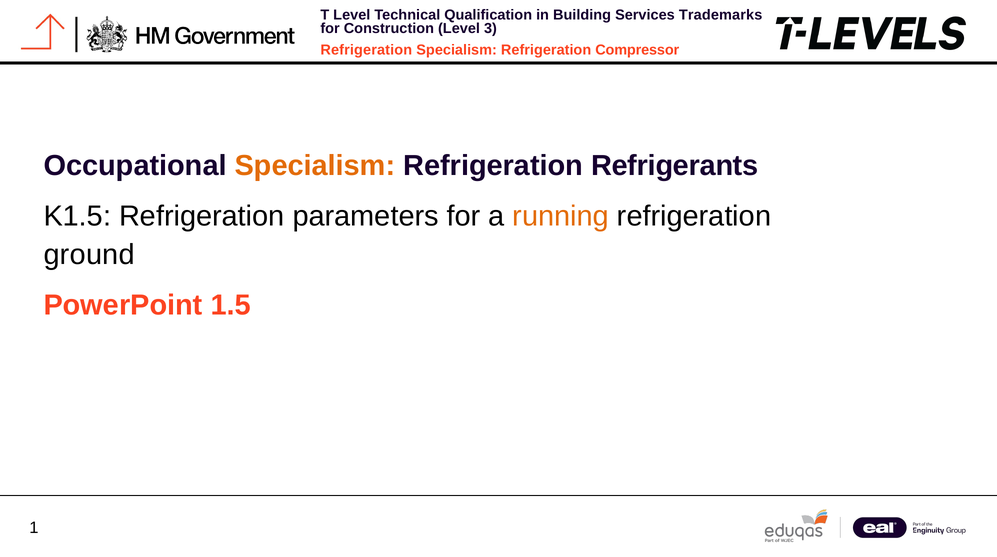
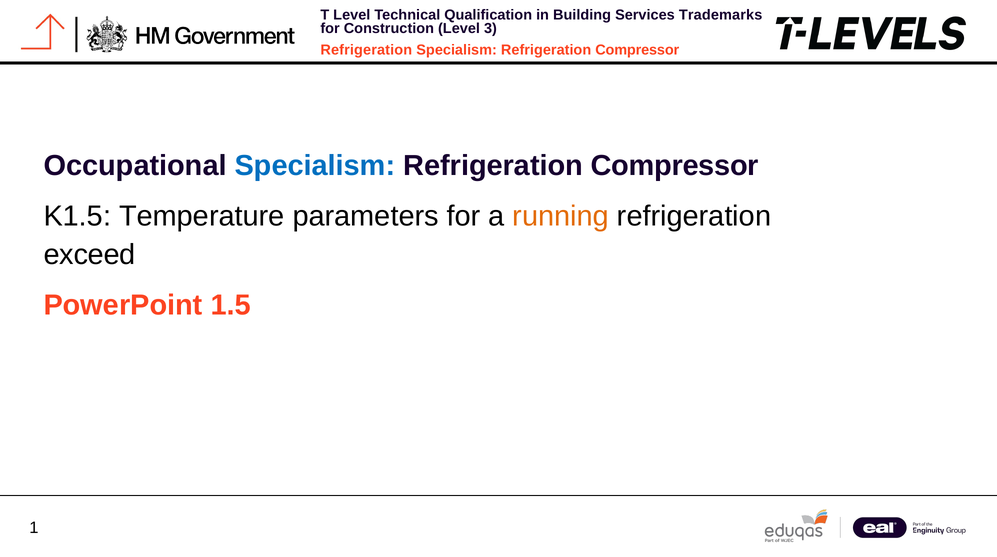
Specialism colour: orange -> blue (315, 166)
Refrigerants: Refrigerants -> Compressor (675, 166)
K1.5 Refrigeration: Refrigeration -> Temperature (202, 216)
ground: ground -> exceed (90, 255)
